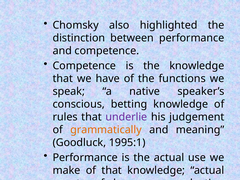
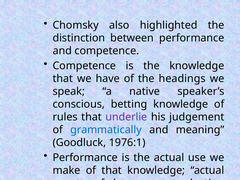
functions: functions -> headings (182, 79)
grammatically colour: orange -> blue (106, 130)
1995:1: 1995:1 -> 1976:1 (127, 143)
